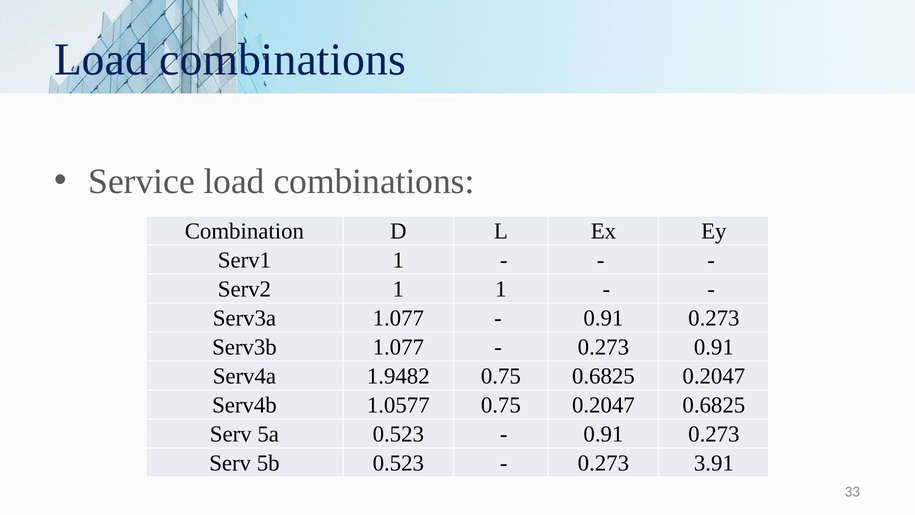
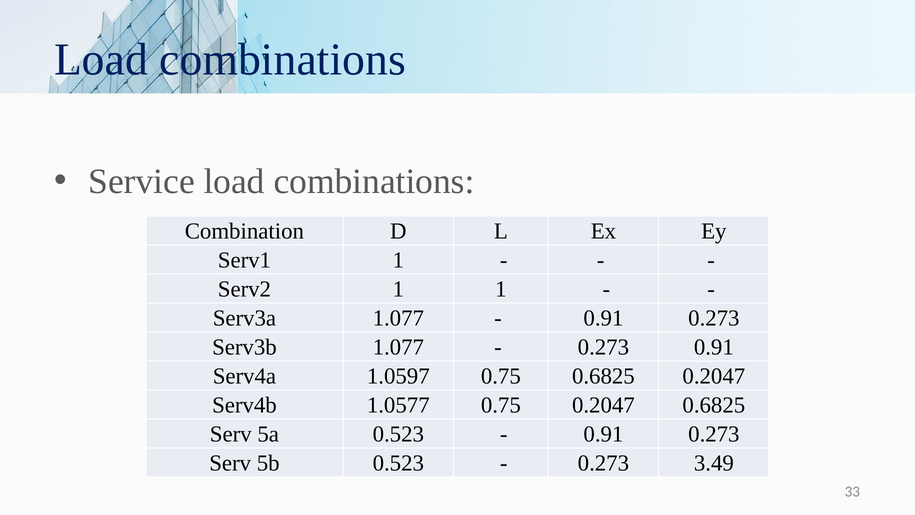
1.9482: 1.9482 -> 1.0597 (398, 376)
3.91: 3.91 -> 3.49 (714, 463)
